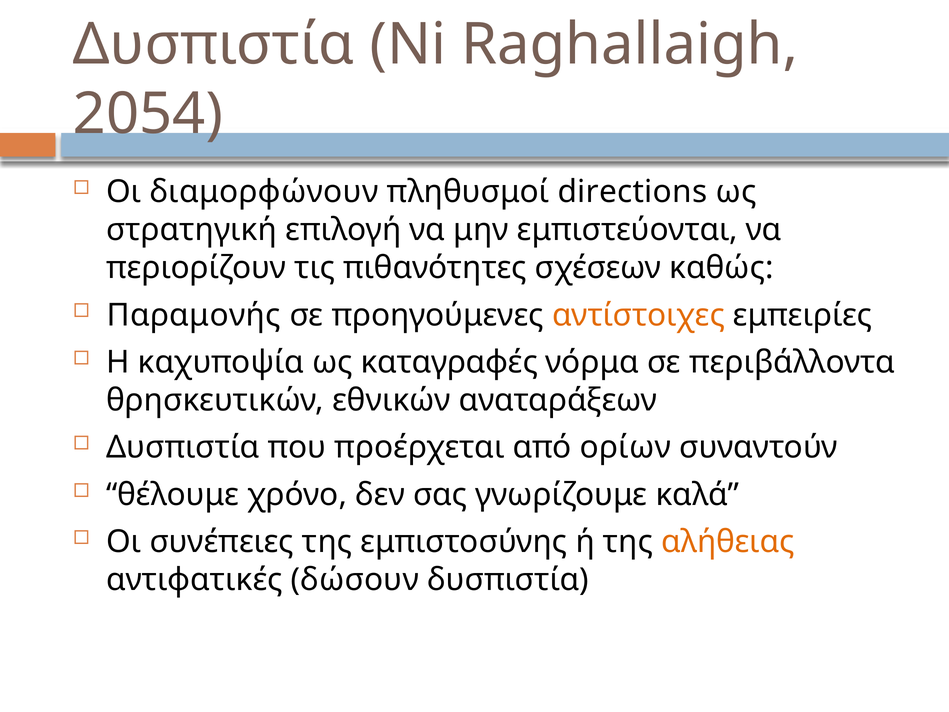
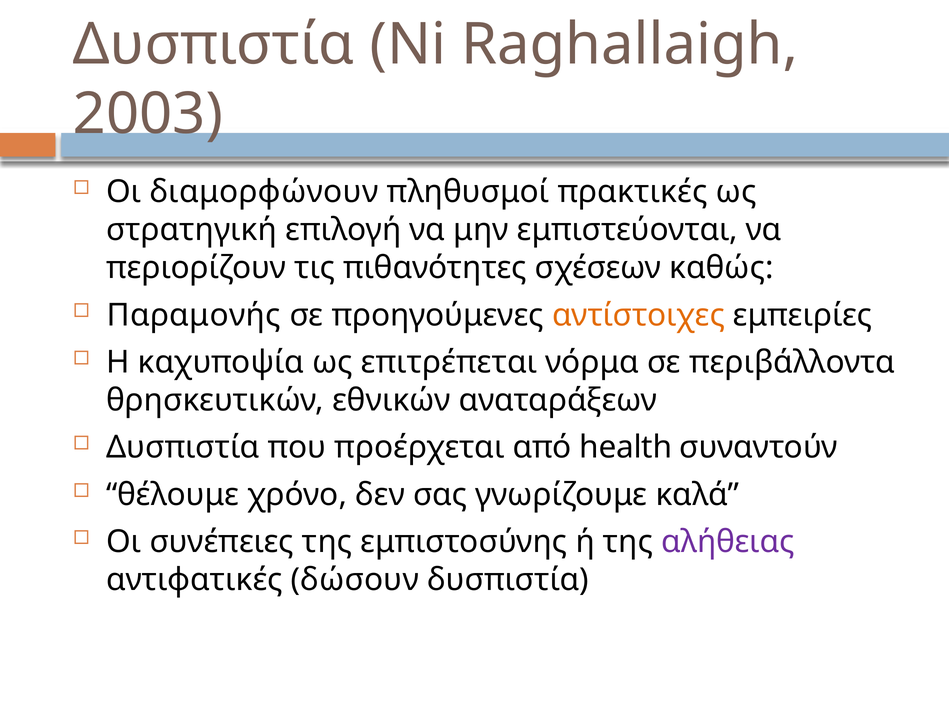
2054: 2054 -> 2003 (148, 114)
directions: directions -> πρακτικές (633, 192)
καταγραφές: καταγραφές -> επιτρέπεται (449, 362)
ορίων: ορίων -> health (626, 447)
αλήθειας colour: orange -> purple (728, 542)
